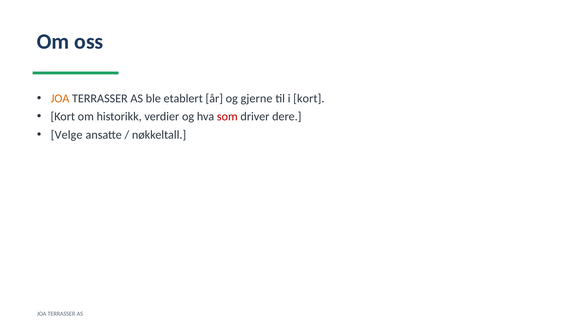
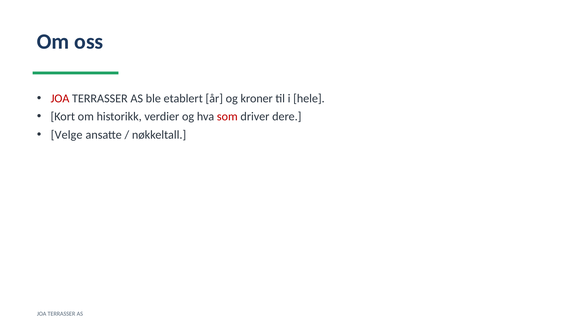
JOA colour: orange -> red (60, 98)
gjerne: gjerne -> kroner (257, 98)
i kort: kort -> hele (309, 98)
